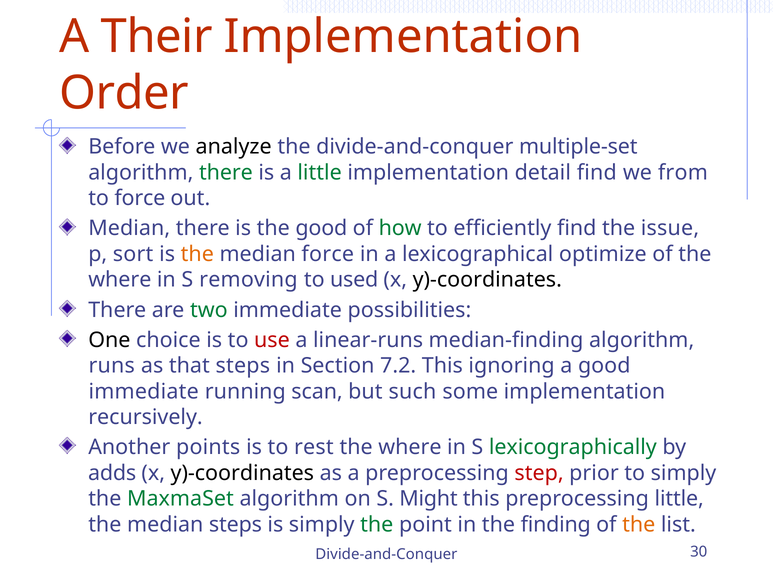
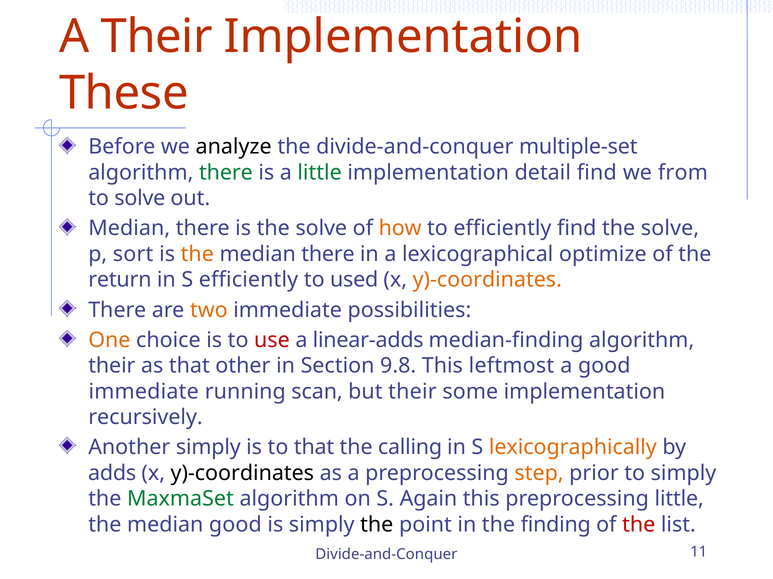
Order: Order -> These (124, 93)
to force: force -> solve (140, 199)
is the good: good -> solve (321, 229)
how colour: green -> orange (400, 229)
find the issue: issue -> solve (670, 229)
force: force -> there (328, 254)
where: where -> return (120, 280)
S removing: removing -> efficiently (248, 280)
y)-coordinates colour: black -> orange (487, 280)
two colour: green -> orange (209, 310)
One colour: black -> orange (109, 340)
linear-runs: linear-runs -> linear-adds (368, 340)
runs: runs -> their (112, 366)
that steps: steps -> other (243, 366)
7.2: 7.2 -> 9.8 (398, 366)
ignoring: ignoring -> leftmost (511, 366)
but such: such -> their (412, 392)
Another points: points -> simply (208, 448)
to rest: rest -> that (314, 448)
where: where -> calling (410, 448)
lexicographically colour: green -> orange (573, 448)
step colour: red -> orange (539, 474)
Might: Might -> Again (428, 499)
median steps: steps -> good (235, 525)
the colour: green -> black (377, 525)
the colour: orange -> red (639, 525)
30: 30 -> 11 (699, 553)
